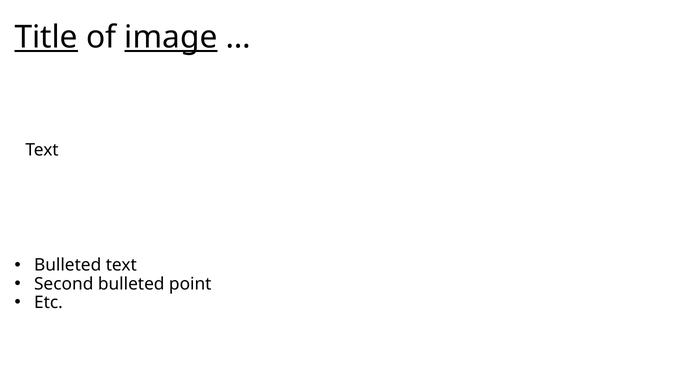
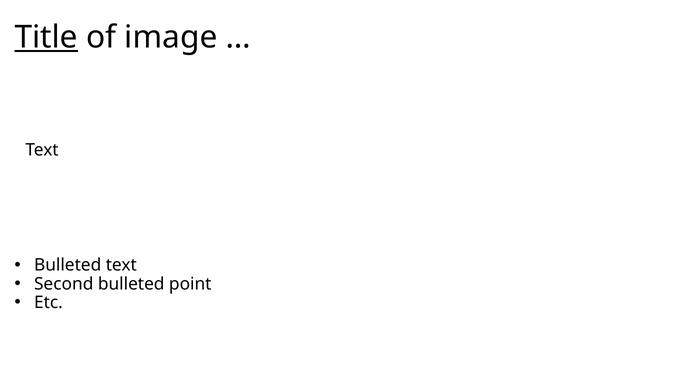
image underline: present -> none (171, 37)
